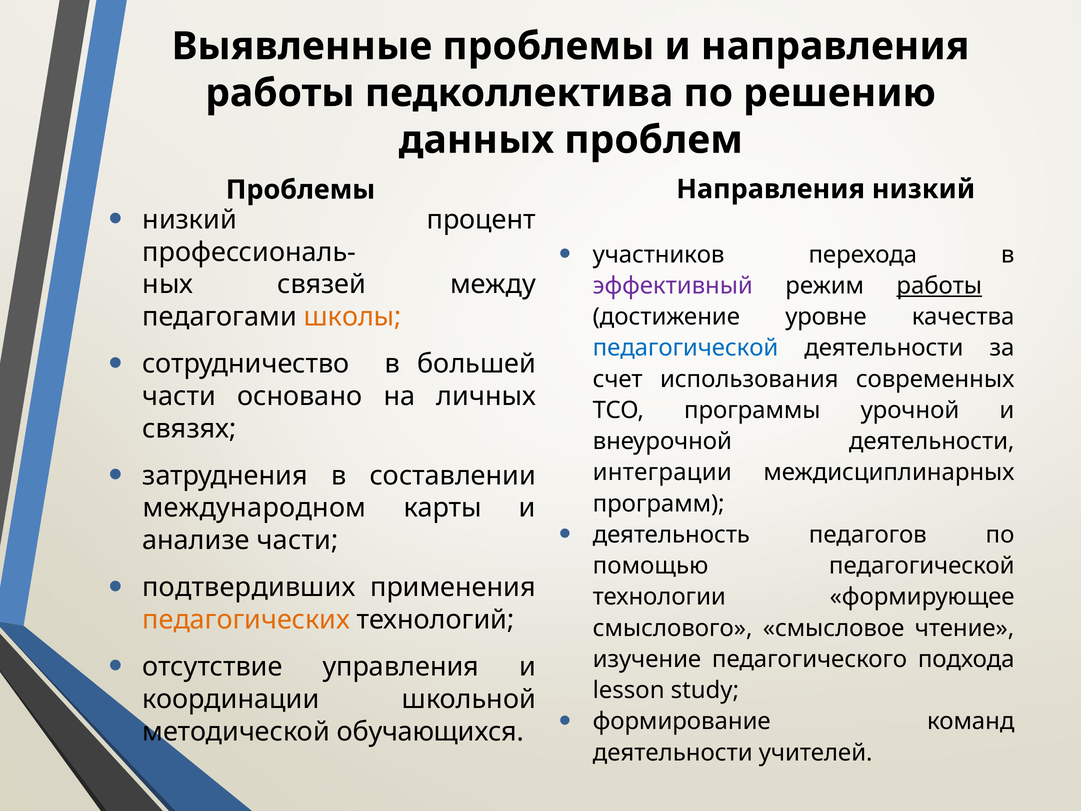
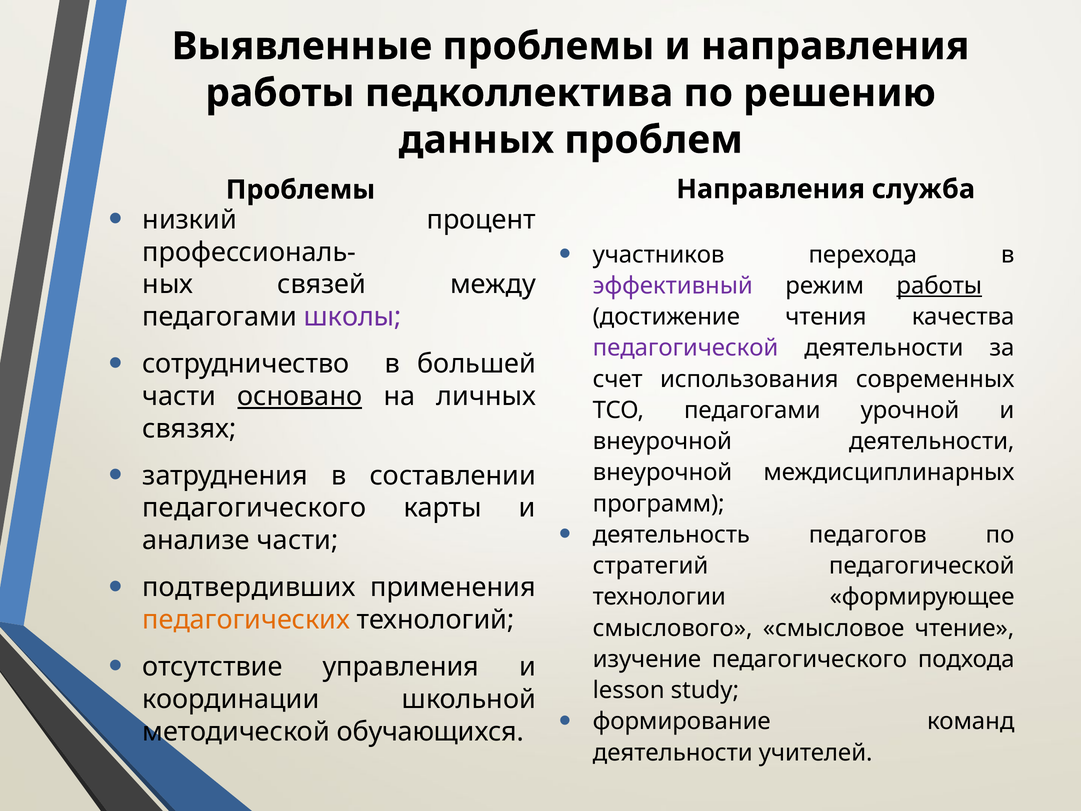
Направления низкий: низкий -> служба (923, 189)
школы colour: orange -> purple (353, 317)
уровне: уровне -> чтения (826, 317)
педагогической colour: blue -> purple (686, 348)
основано underline: none -> present (300, 396)
ТСО программы: программы -> педагогами (752, 410)
интеграции: интеграции -> внеурочной (662, 472)
международном: международном -> педагогического (254, 508)
помощью: помощью -> стратегий (651, 566)
